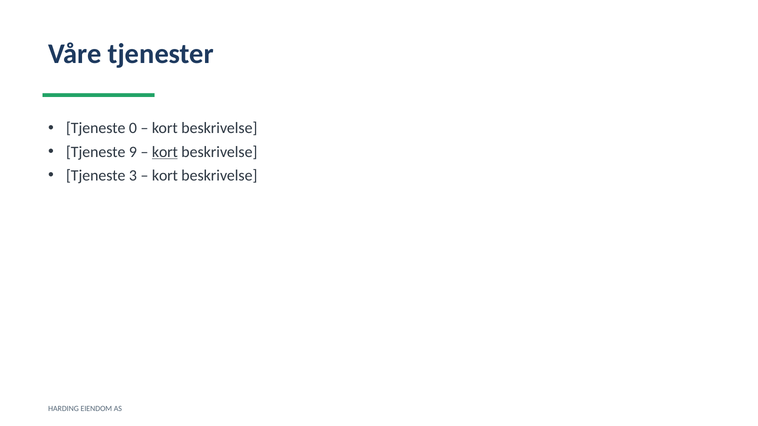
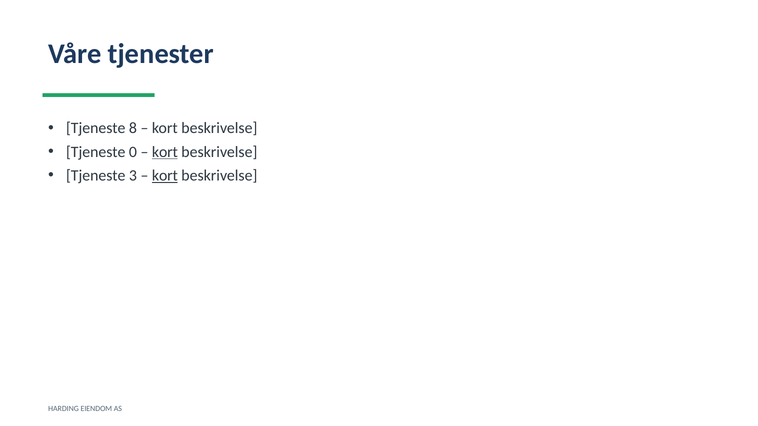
0: 0 -> 8 (133, 128)
9: 9 -> 0 (133, 152)
kort underline: none -> present (165, 176)
